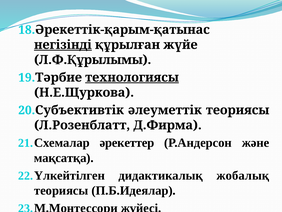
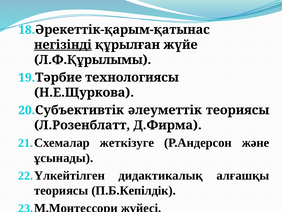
технологиясы underline: present -> none (132, 77)
әрекеттер: әрекеттер -> жеткізуге (127, 142)
мақсатқа: мақсатқа -> ұсынады (64, 157)
жобалық: жобалық -> алғашқы (243, 175)
П.Б.Идеялар: П.Б.Идеялар -> П.Б.Кепілдік (134, 190)
